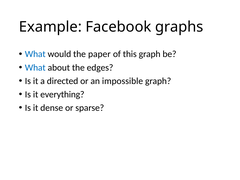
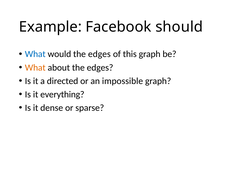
graphs: graphs -> should (179, 27)
would the paper: paper -> edges (99, 54)
What colour: blue -> orange (35, 68)
